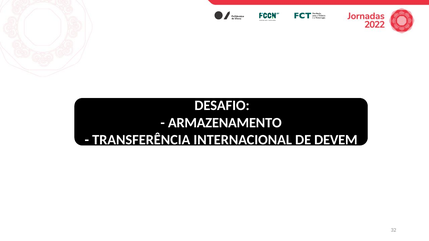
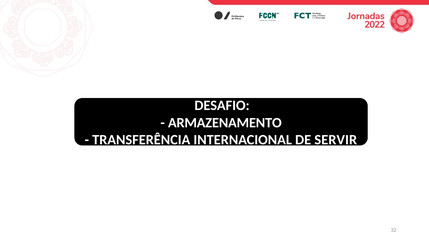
DEVEM: DEVEM -> SERVIR (336, 140)
